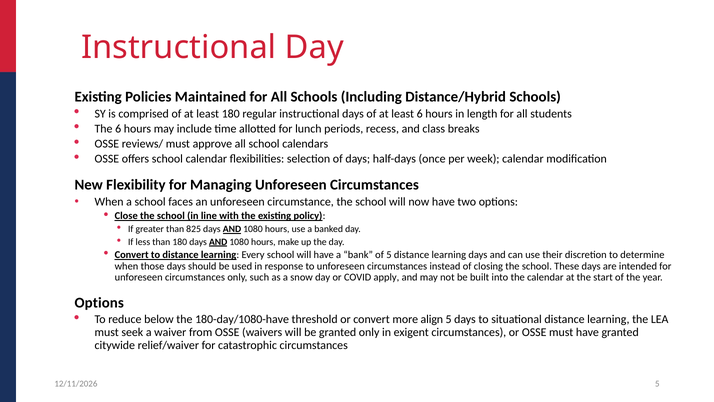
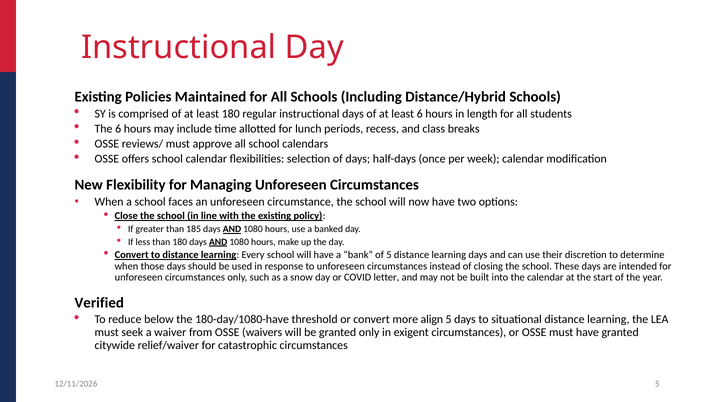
825: 825 -> 185 (194, 229)
apply: apply -> letter (386, 277)
Options: Options -> Verified (99, 303)
